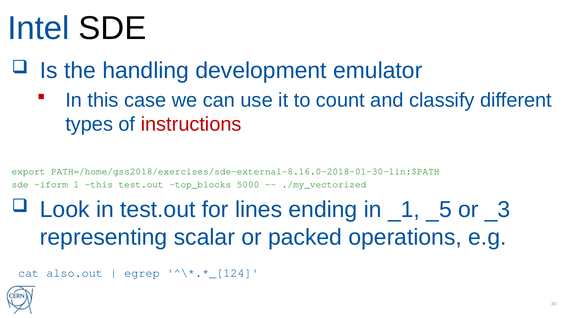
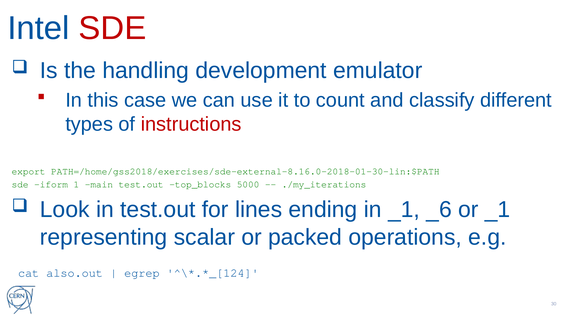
SDE colour: black -> red (113, 28)
1 this: this -> main (99, 184)
./my_vectorized: ./my_vectorized -> ./my_iterations (324, 184)
_5: _5 -> _6 (439, 209)
or _3: _3 -> _1 (498, 209)
